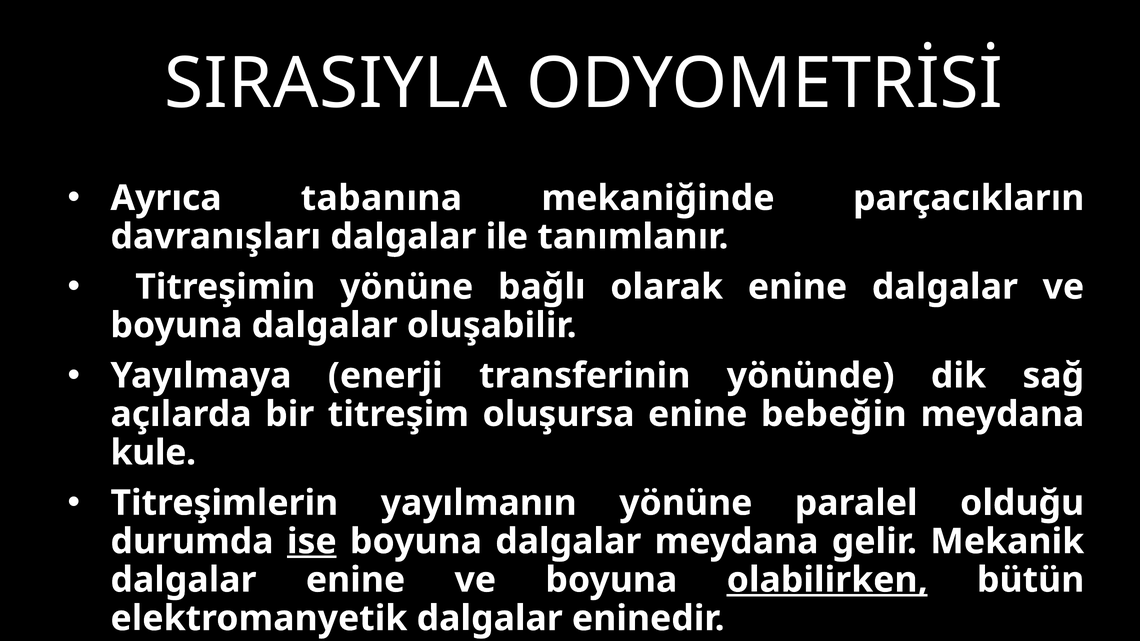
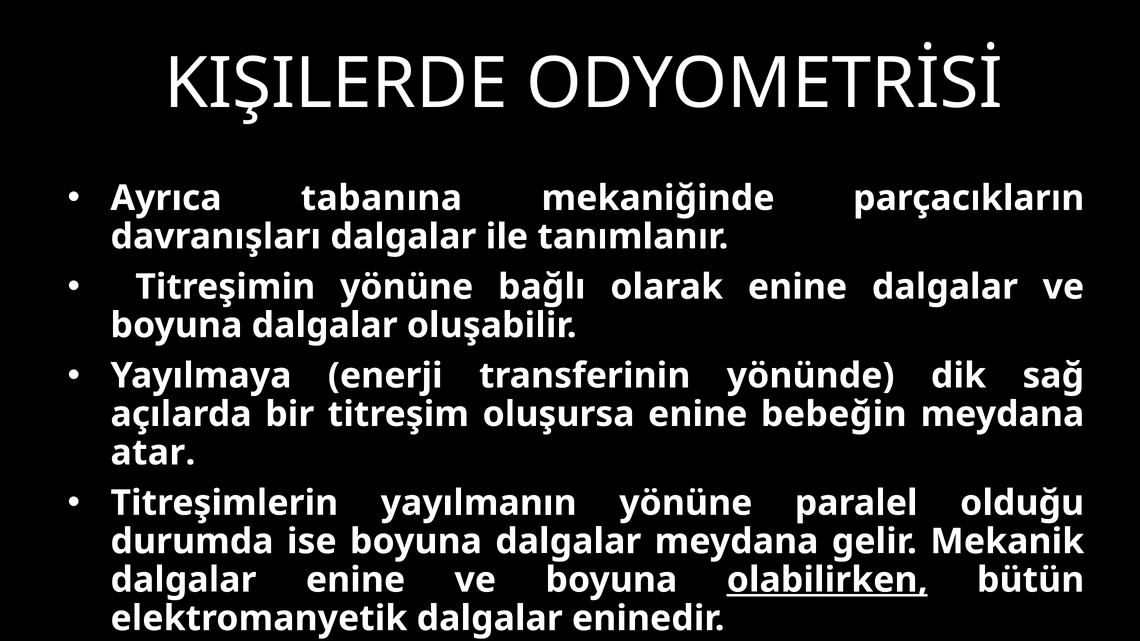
SIRASIYLA: SIRASIYLA -> KIŞILERDE (336, 84)
kule: kule -> atar (153, 453)
ise underline: present -> none (312, 542)
